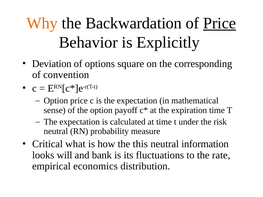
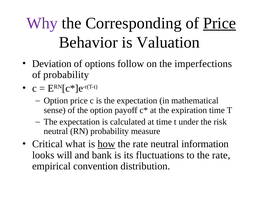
Why colour: orange -> purple (42, 23)
Backwardation: Backwardation -> Corresponding (134, 23)
Explicitly: Explicitly -> Valuation (168, 43)
square: square -> follow (131, 64)
corresponding: corresponding -> imperfections (203, 64)
of convention: convention -> probability (66, 75)
how underline: none -> present (106, 144)
this: this -> rate (140, 144)
economics: economics -> convention (96, 166)
